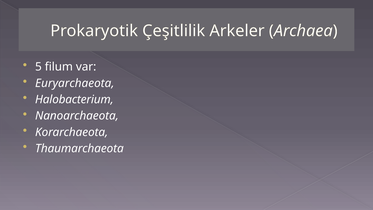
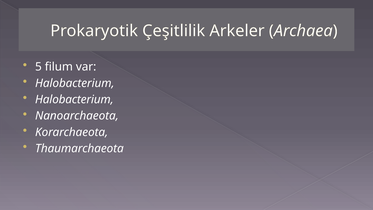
Euryarchaeota: Euryarchaeota -> Halobacterium (75, 83)
